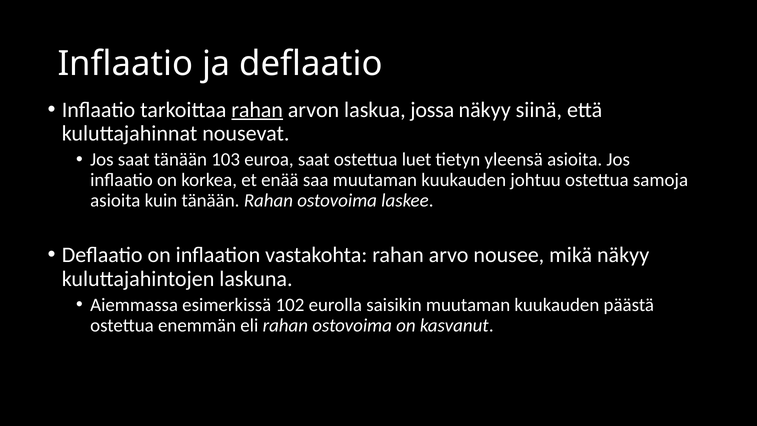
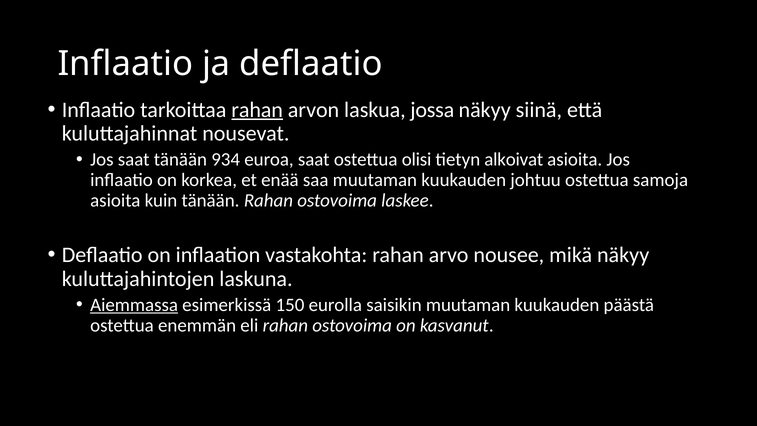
103: 103 -> 934 (226, 160)
luet: luet -> olisi (417, 160)
yleensä: yleensä -> alkoivat (514, 160)
Aiemmassa underline: none -> present (134, 305)
102: 102 -> 150 (290, 305)
